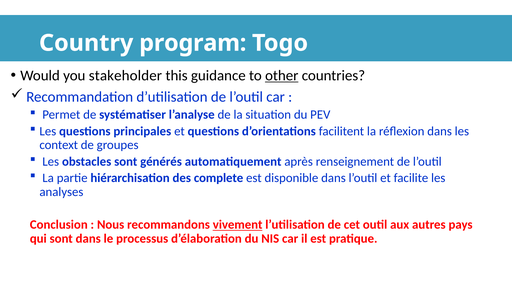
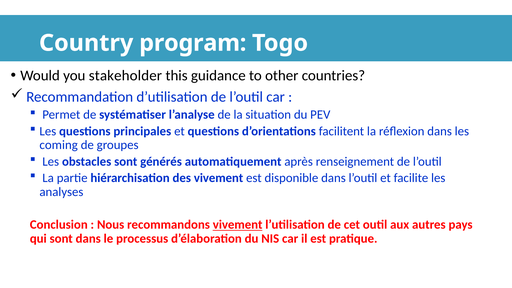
other underline: present -> none (282, 76)
context: context -> coming (59, 145)
des complete: complete -> vivement (219, 178)
